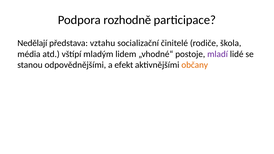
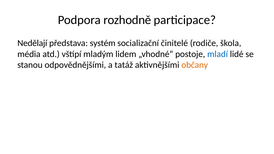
vztahu: vztahu -> systém (103, 43)
mladí colour: purple -> blue (218, 54)
efekt: efekt -> tatáž (124, 65)
